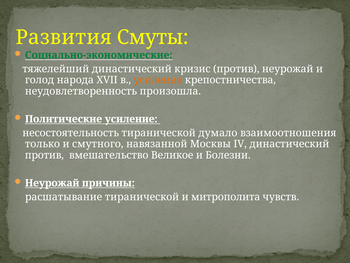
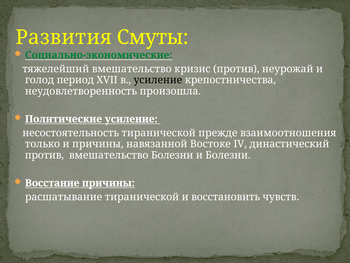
тяжелейший династический: династический -> вмешательство (132, 69)
народа: народа -> период (75, 80)
усиление colour: orange -> black (158, 80)
думало: думало -> прежде (218, 133)
и смутного: смутного -> причины (98, 144)
Москвы: Москвы -> Востоке (210, 144)
вмешательство Великое: Великое -> Болезни (172, 155)
Неурожай: Неурожай -> Восстание (52, 183)
митрополита: митрополита -> восстановить (226, 197)
